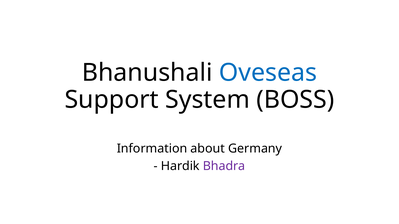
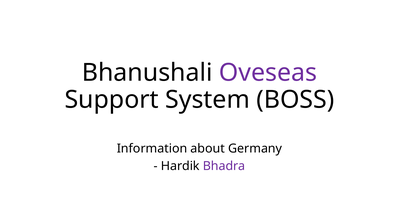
Oveseas colour: blue -> purple (268, 73)
